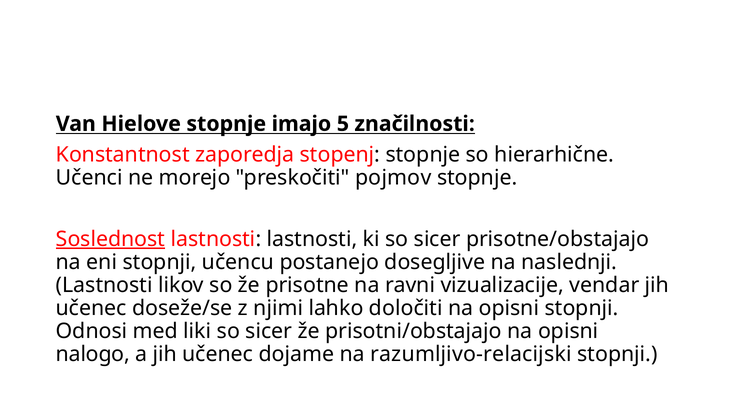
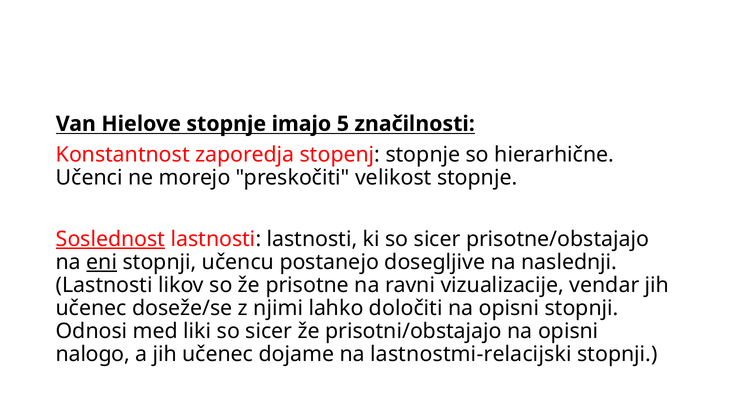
pojmov: pojmov -> velikost (393, 178)
eni underline: none -> present (102, 262)
razumljivo-relacijski: razumljivo-relacijski -> lastnostmi-relacijski (471, 354)
